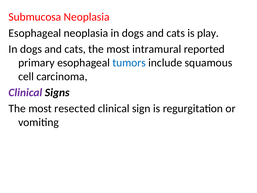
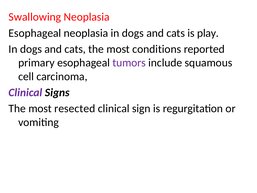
Submucosa: Submucosa -> Swallowing (35, 17)
intramural: intramural -> conditions (157, 49)
tumors colour: blue -> purple (129, 63)
